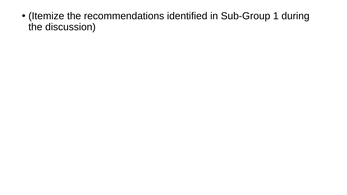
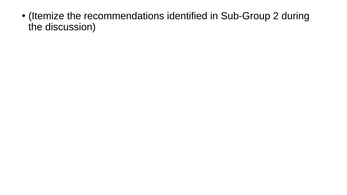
1: 1 -> 2 (276, 16)
